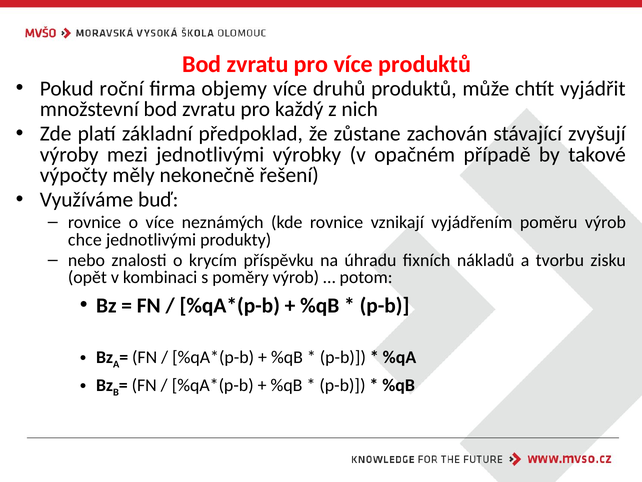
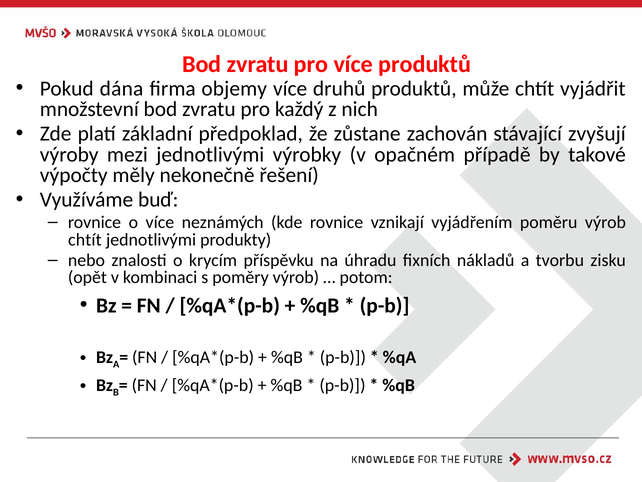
roční: roční -> dána (122, 88)
chce: chce -> chtít (85, 239)
